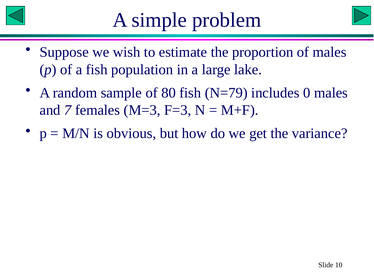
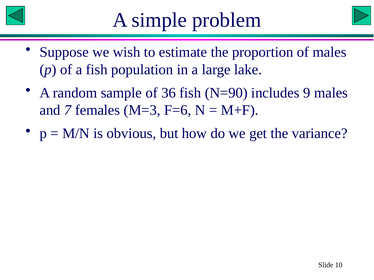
80: 80 -> 36 (169, 93)
N=79: N=79 -> N=90 (226, 93)
0: 0 -> 9 (307, 93)
F=3: F=3 -> F=6 (178, 110)
